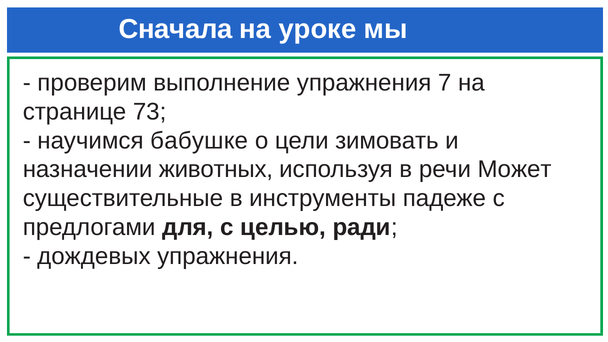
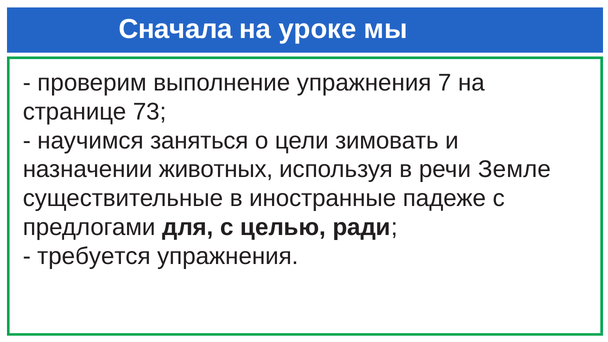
бабушке: бабушке -> заняться (199, 141)
Может: Может -> Земле (514, 170)
инструменты: инструменты -> иностранные (323, 198)
дождевых: дождевых -> требуется (94, 256)
